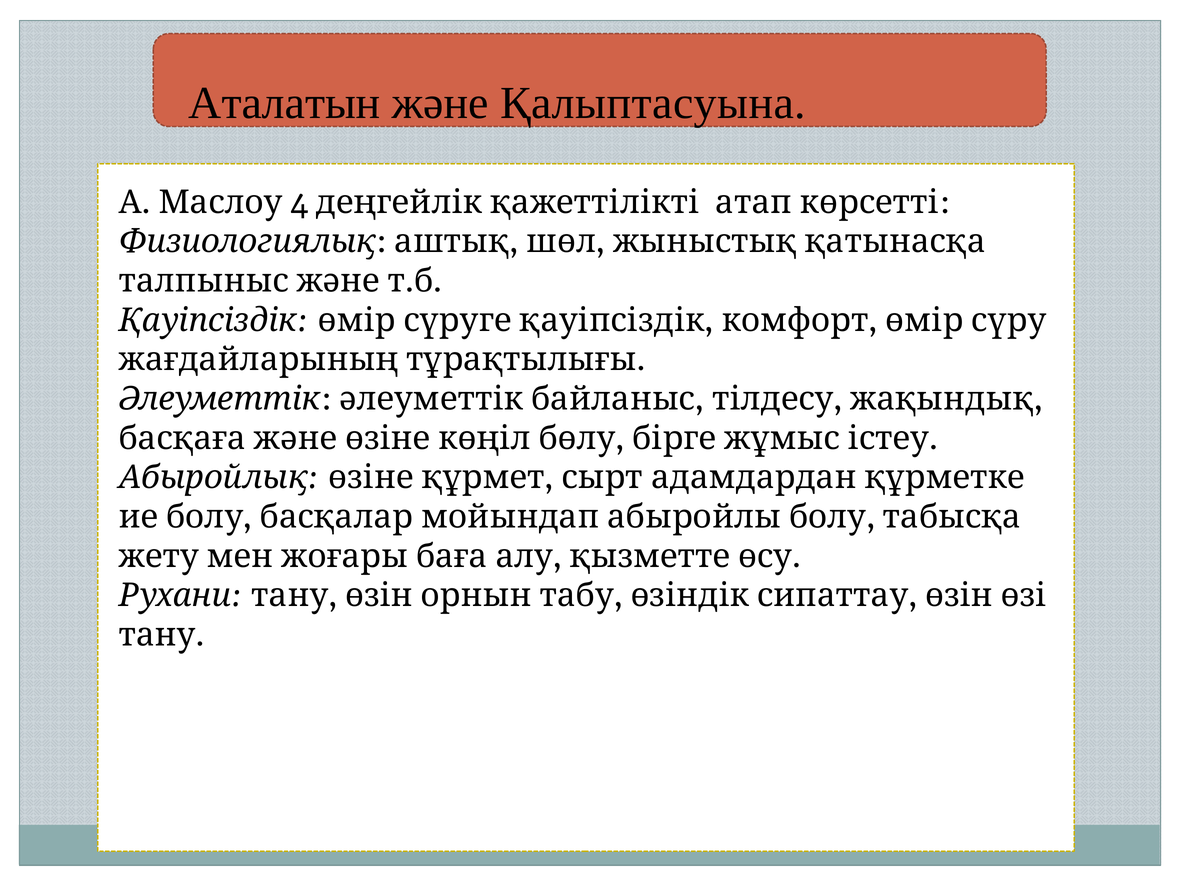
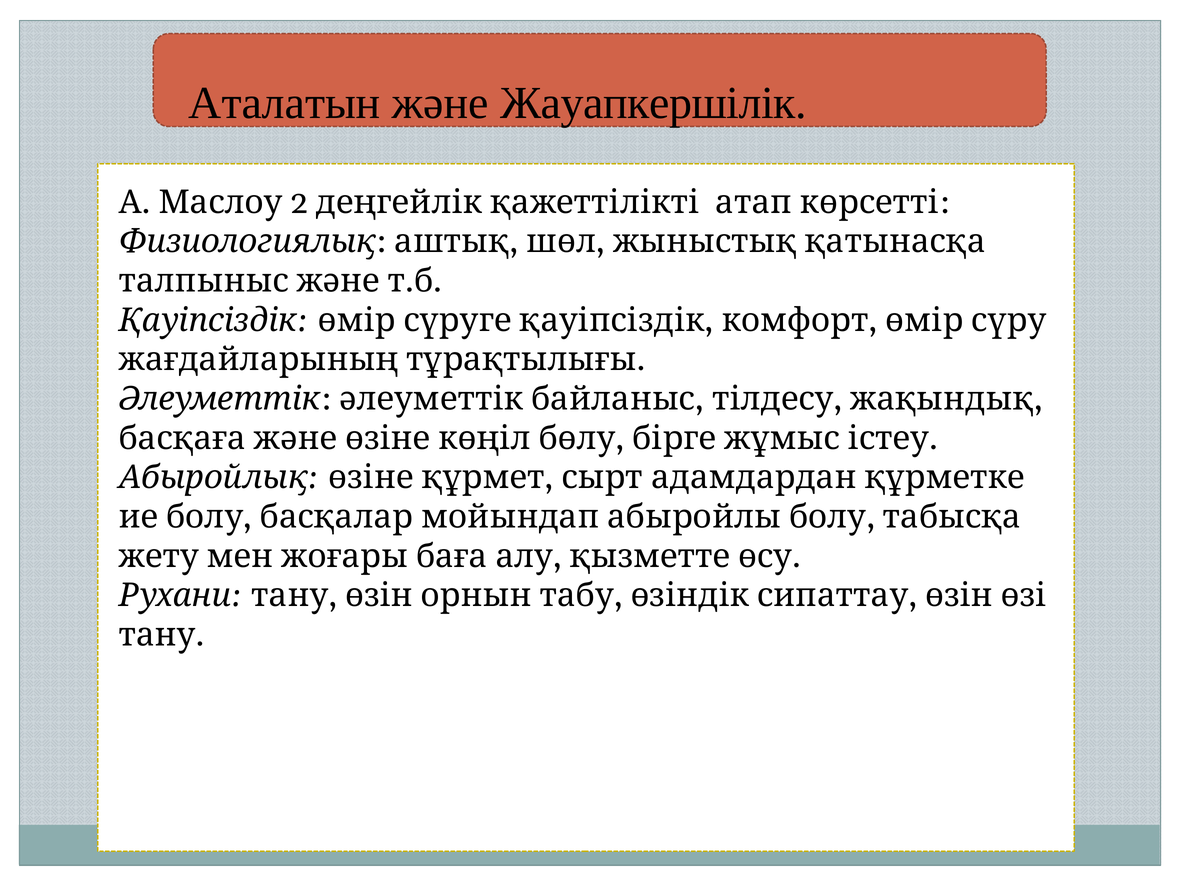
Қалыптасуына: Қалыптасуына -> Жауапкершілік (653, 103)
4: 4 -> 2 (299, 202)
